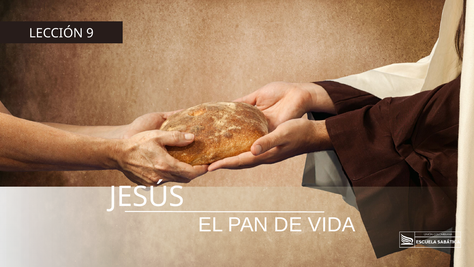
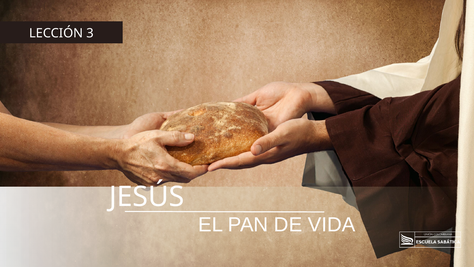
9: 9 -> 3 (90, 33)
